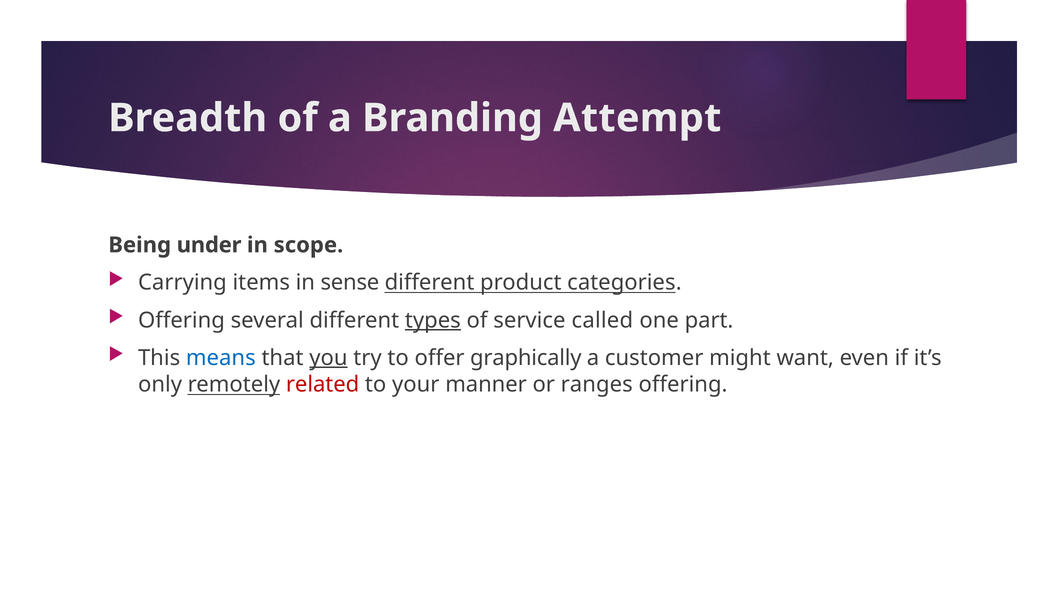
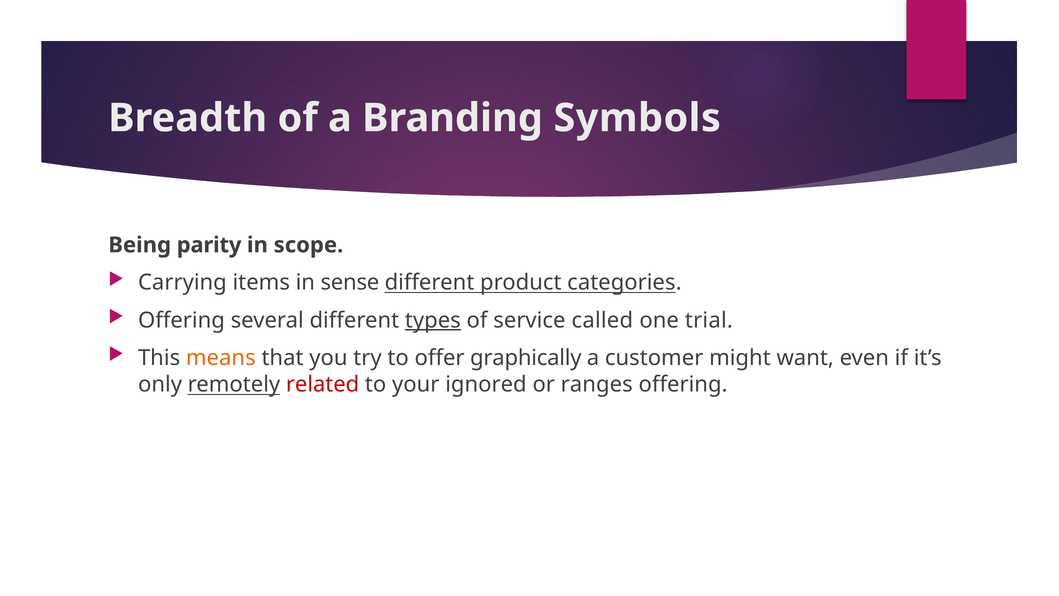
Attempt: Attempt -> Symbols (637, 118)
under: under -> parity (209, 245)
part: part -> trial (709, 320)
means colour: blue -> orange (221, 358)
you underline: present -> none (328, 358)
manner: manner -> ignored (486, 384)
